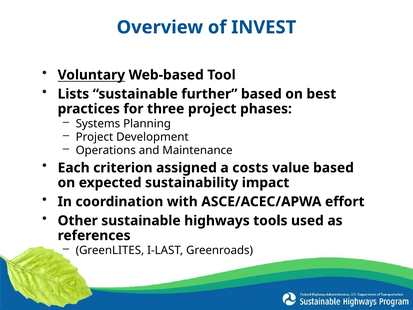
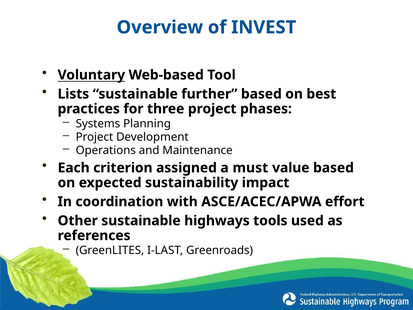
costs: costs -> must (250, 168)
